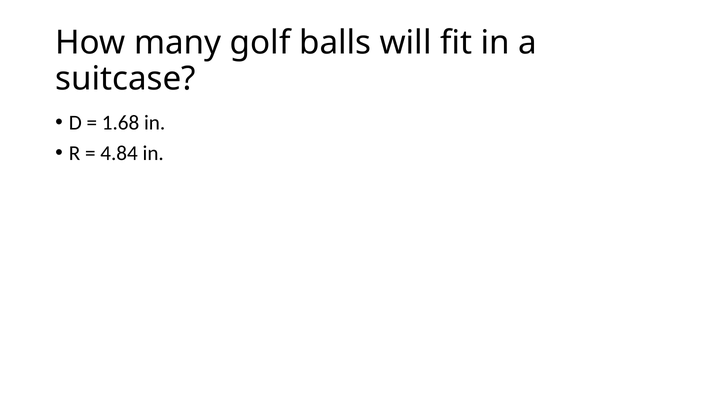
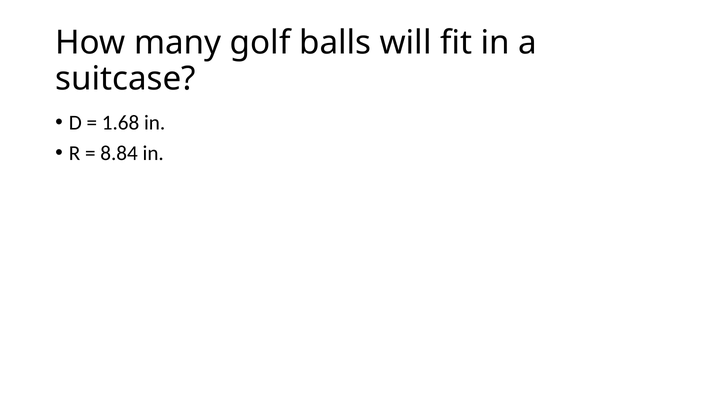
4.84: 4.84 -> 8.84 (119, 153)
